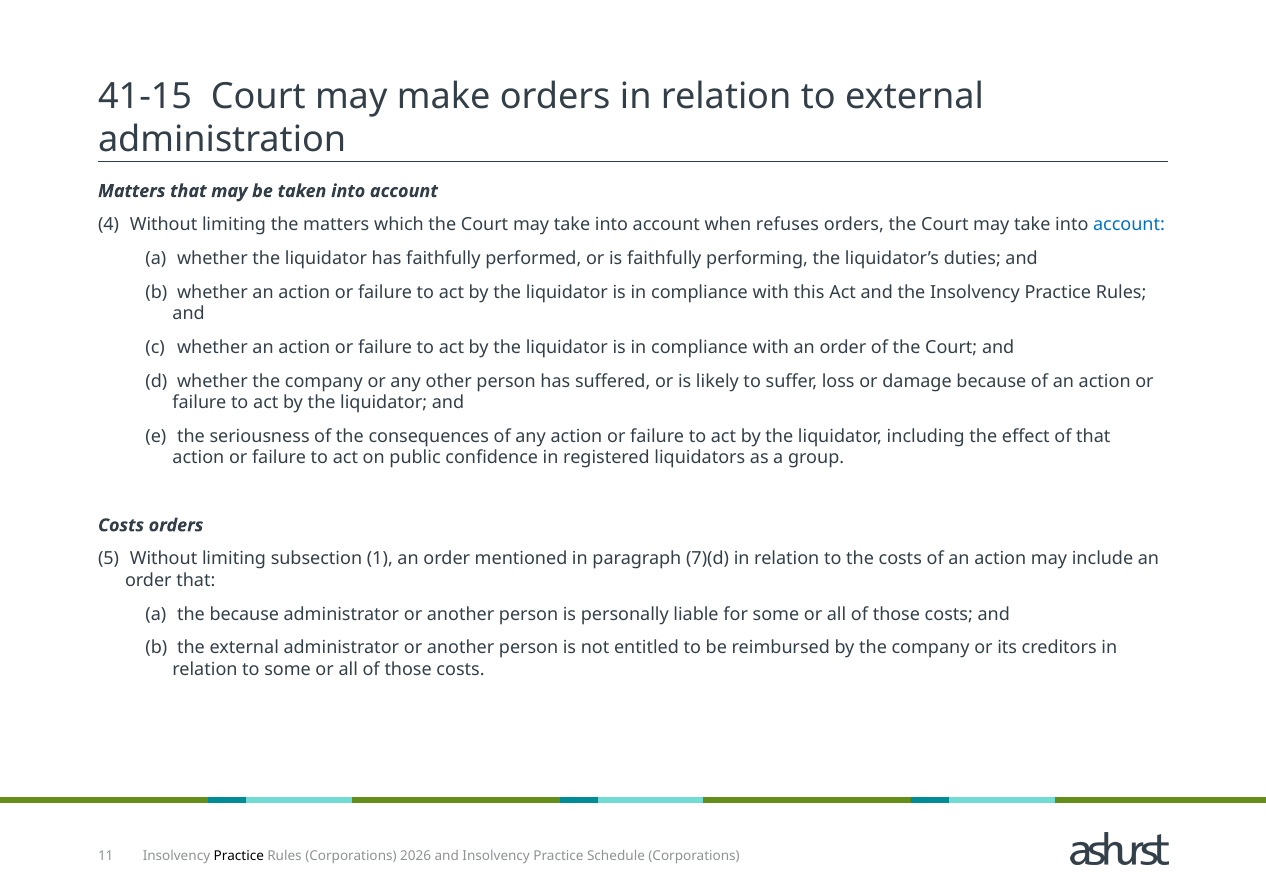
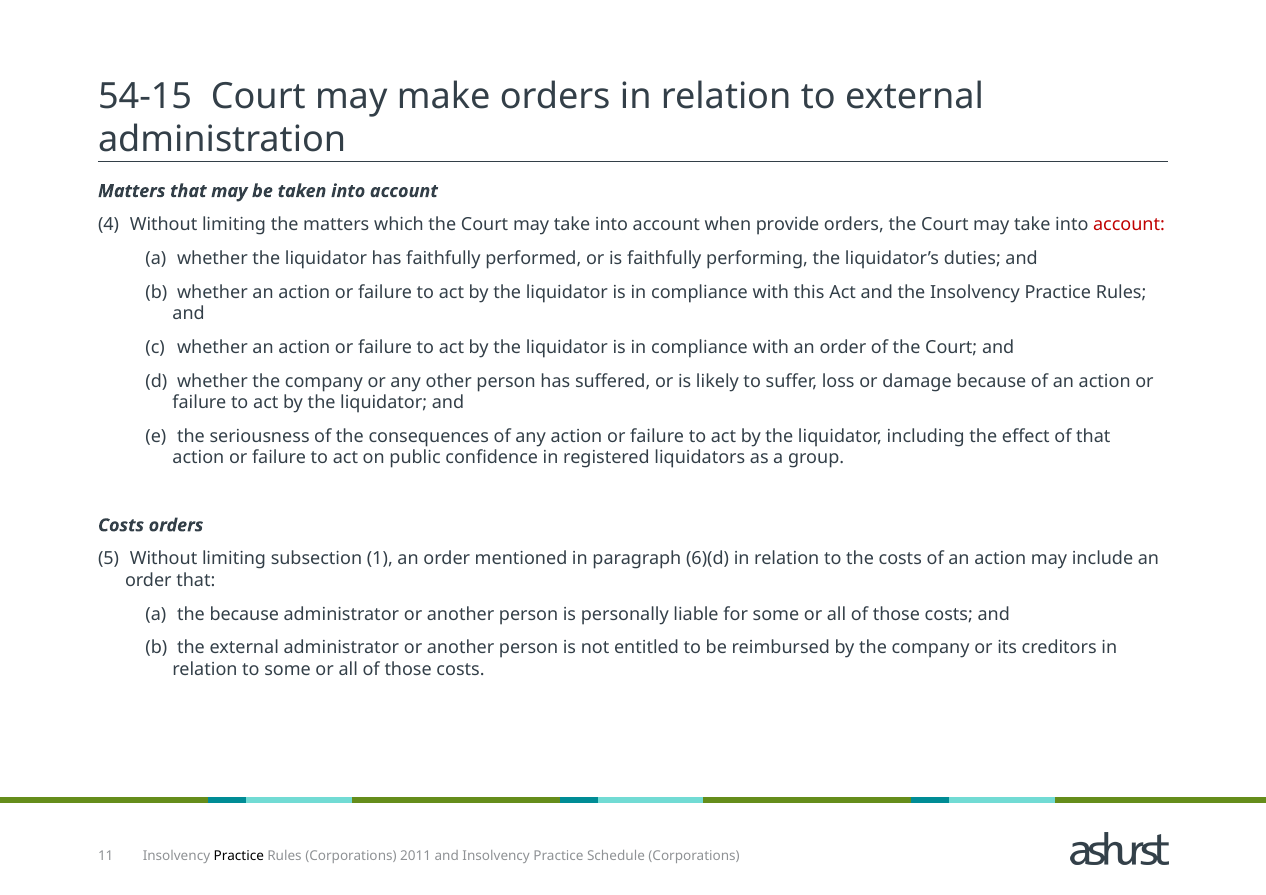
41‑15: 41‑15 -> 54‑15 (145, 97)
refuses: refuses -> provide (788, 225)
account colour: blue -> red (1129, 225)
7)(d: 7)(d -> 6)(d (708, 559)
2026: 2026 -> 2011 (416, 856)
